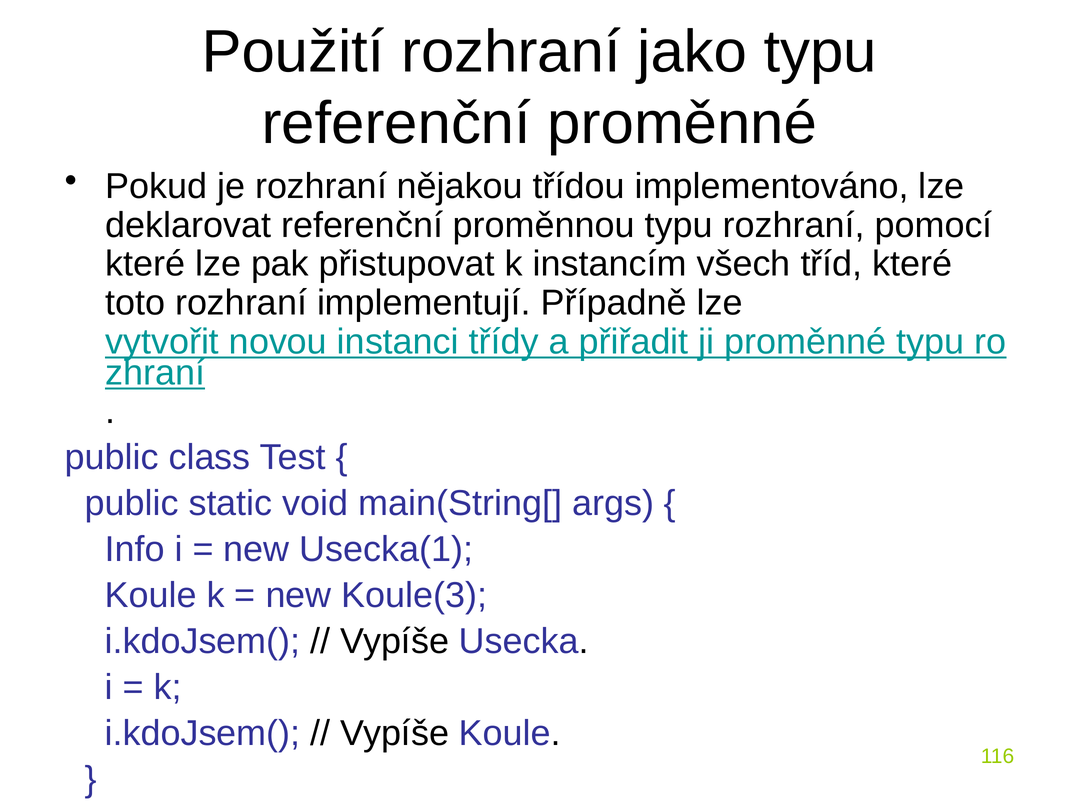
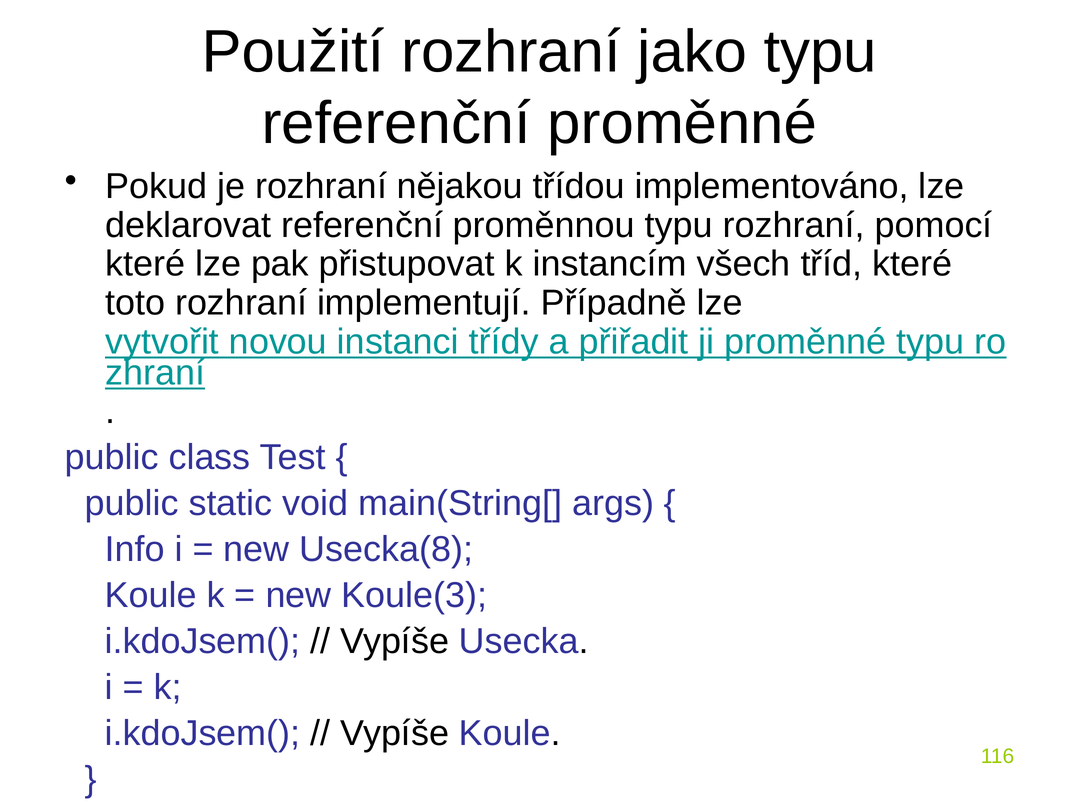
Usecka(1: Usecka(1 -> Usecka(8 (386, 550)
